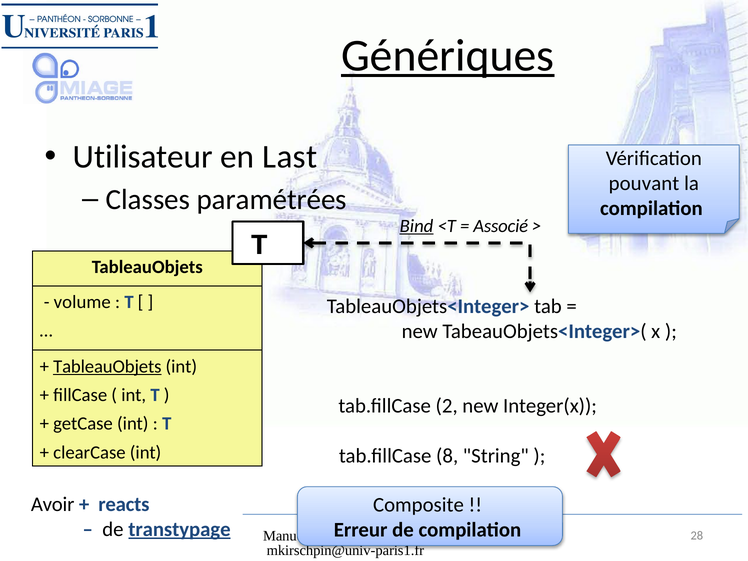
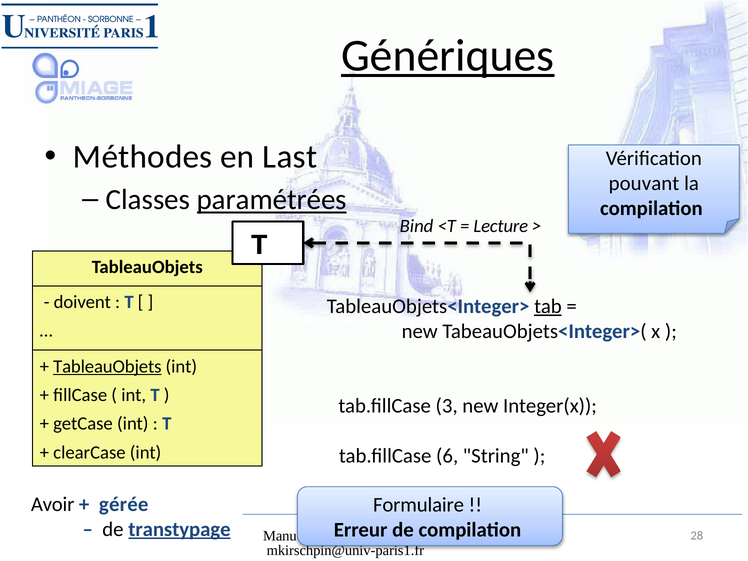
Utilisateur: Utilisateur -> Méthodes (143, 157)
paramétrées underline: none -> present (272, 200)
Bind underline: present -> none (417, 226)
Associé: Associé -> Lecture (501, 226)
volume: volume -> doivent (82, 302)
tab underline: none -> present (548, 306)
2: 2 -> 3 (447, 406)
8: 8 -> 6 (447, 456)
reacts: reacts -> gérée (124, 504)
Composite: Composite -> Formulaire (419, 505)
